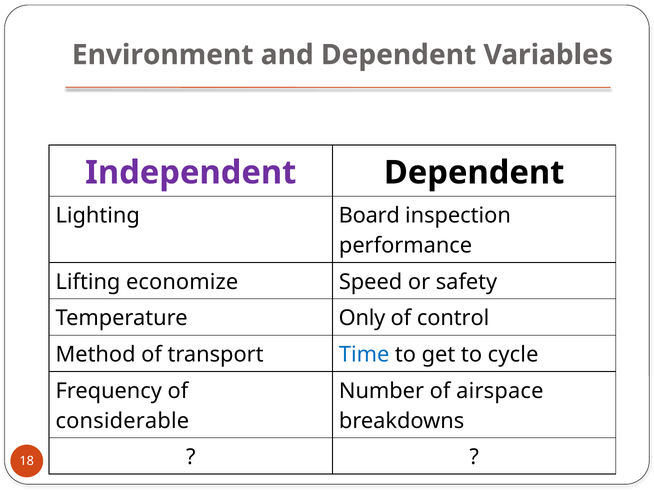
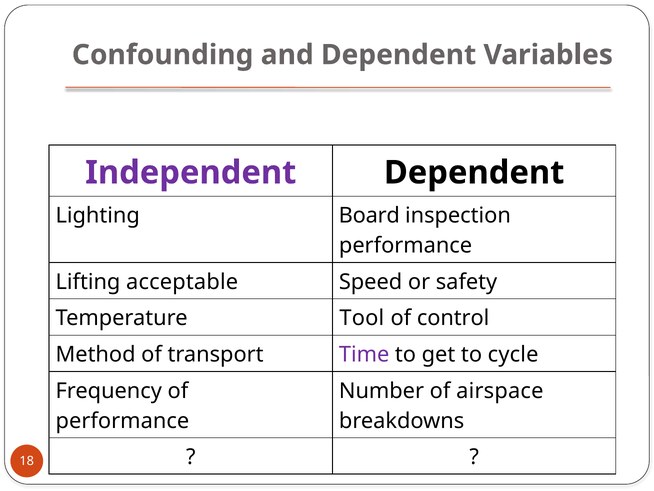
Environment: Environment -> Confounding (163, 55)
economize: economize -> acceptable (182, 282)
Only: Only -> Tool (362, 318)
Time colour: blue -> purple (364, 354)
considerable: considerable -> performance (122, 420)
